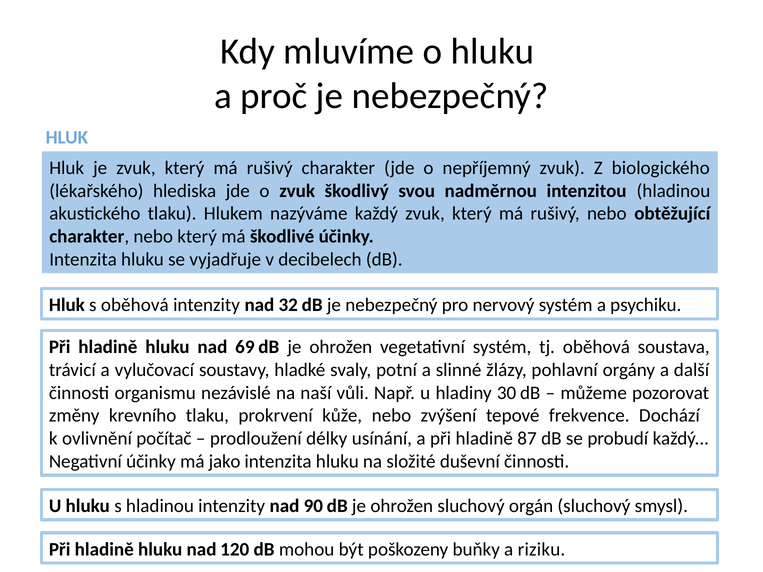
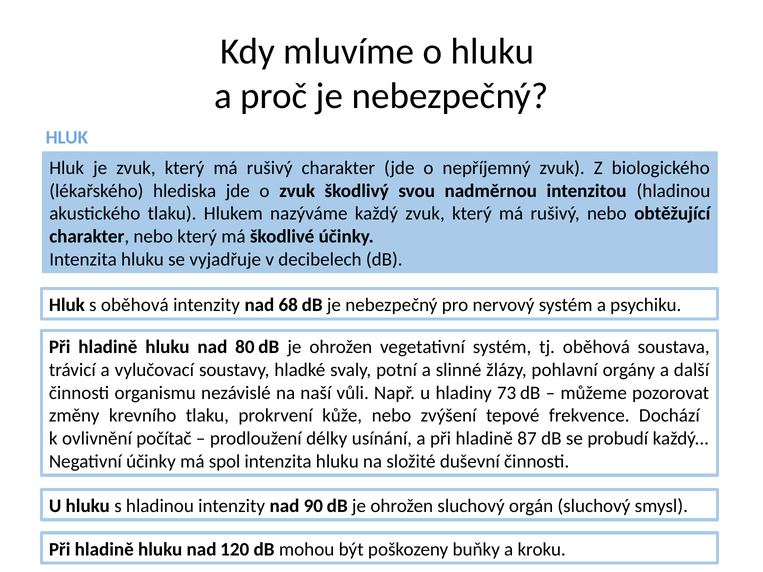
32: 32 -> 68 (288, 305)
69: 69 -> 80 (245, 347)
30: 30 -> 73 (507, 393)
jako: jako -> spol (225, 462)
riziku: riziku -> kroku (542, 550)
